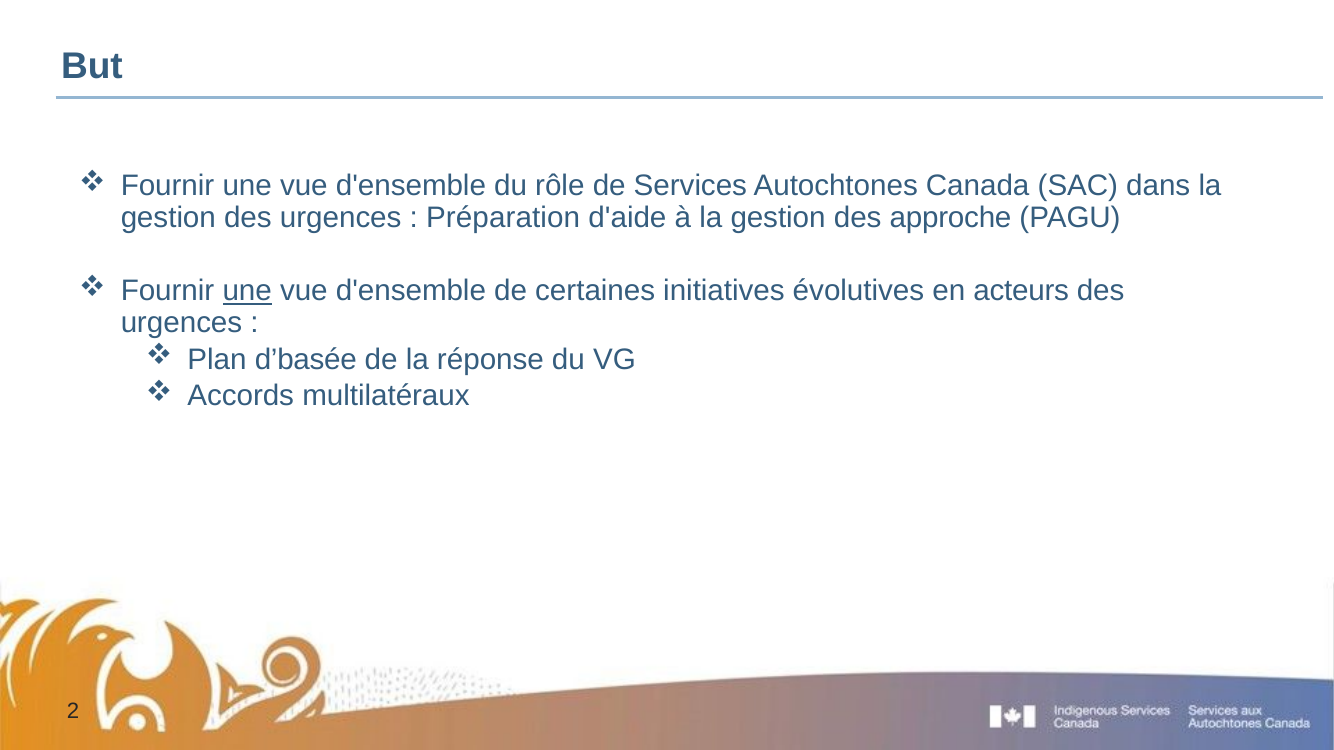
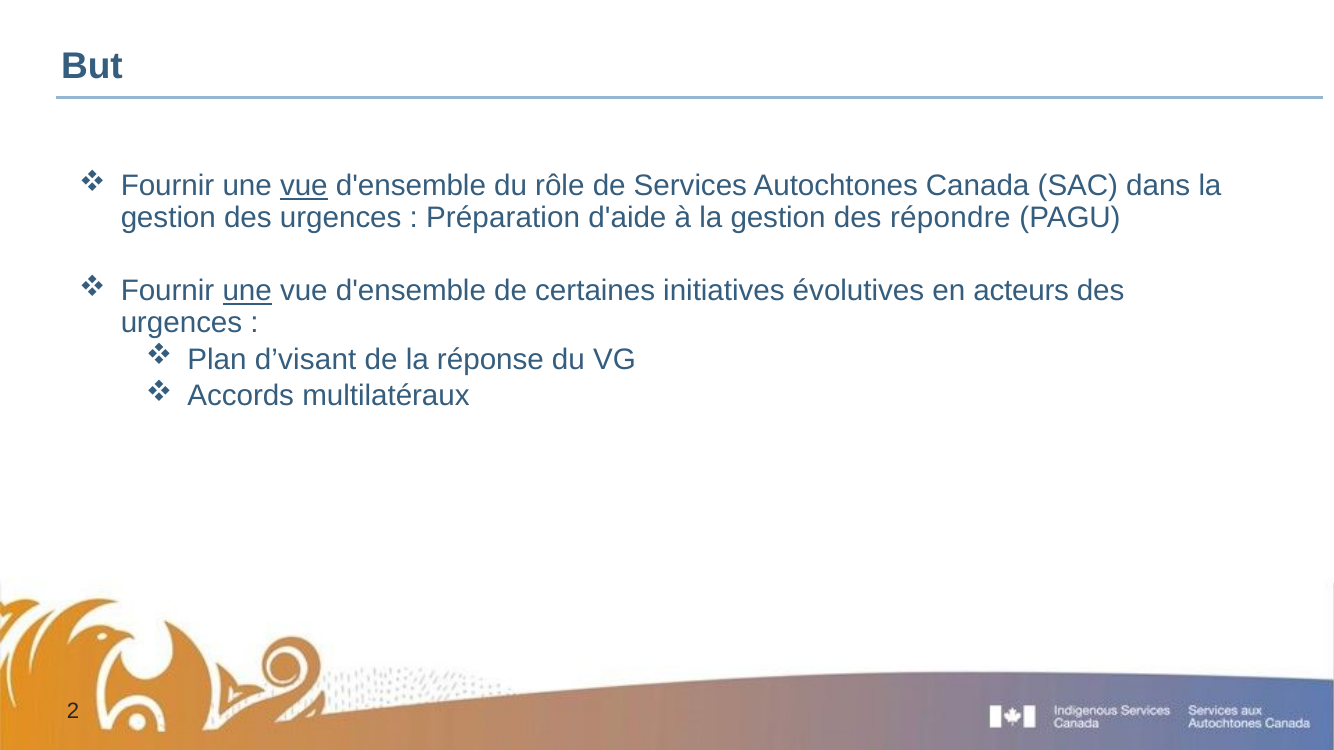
vue underline: none -> present (304, 186)
approche: approche -> répondre (950, 218)
d’basée: d’basée -> d’visant (306, 360)
